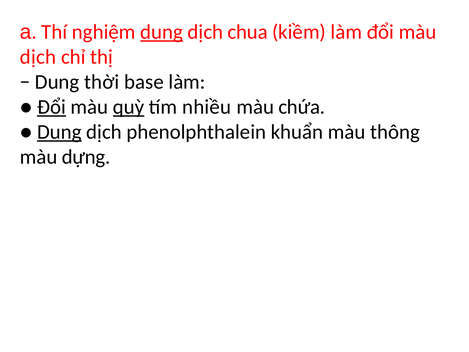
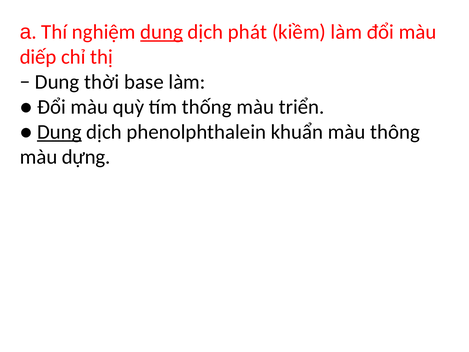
chua: chua -> phát (247, 32)
dịch: dịch -> diếp (38, 57)
Đổi underline: present -> none (51, 107)
quỳ underline: present -> none (129, 107)
nhiều: nhiều -> thống (207, 107)
chứa: chứa -> triển (302, 107)
